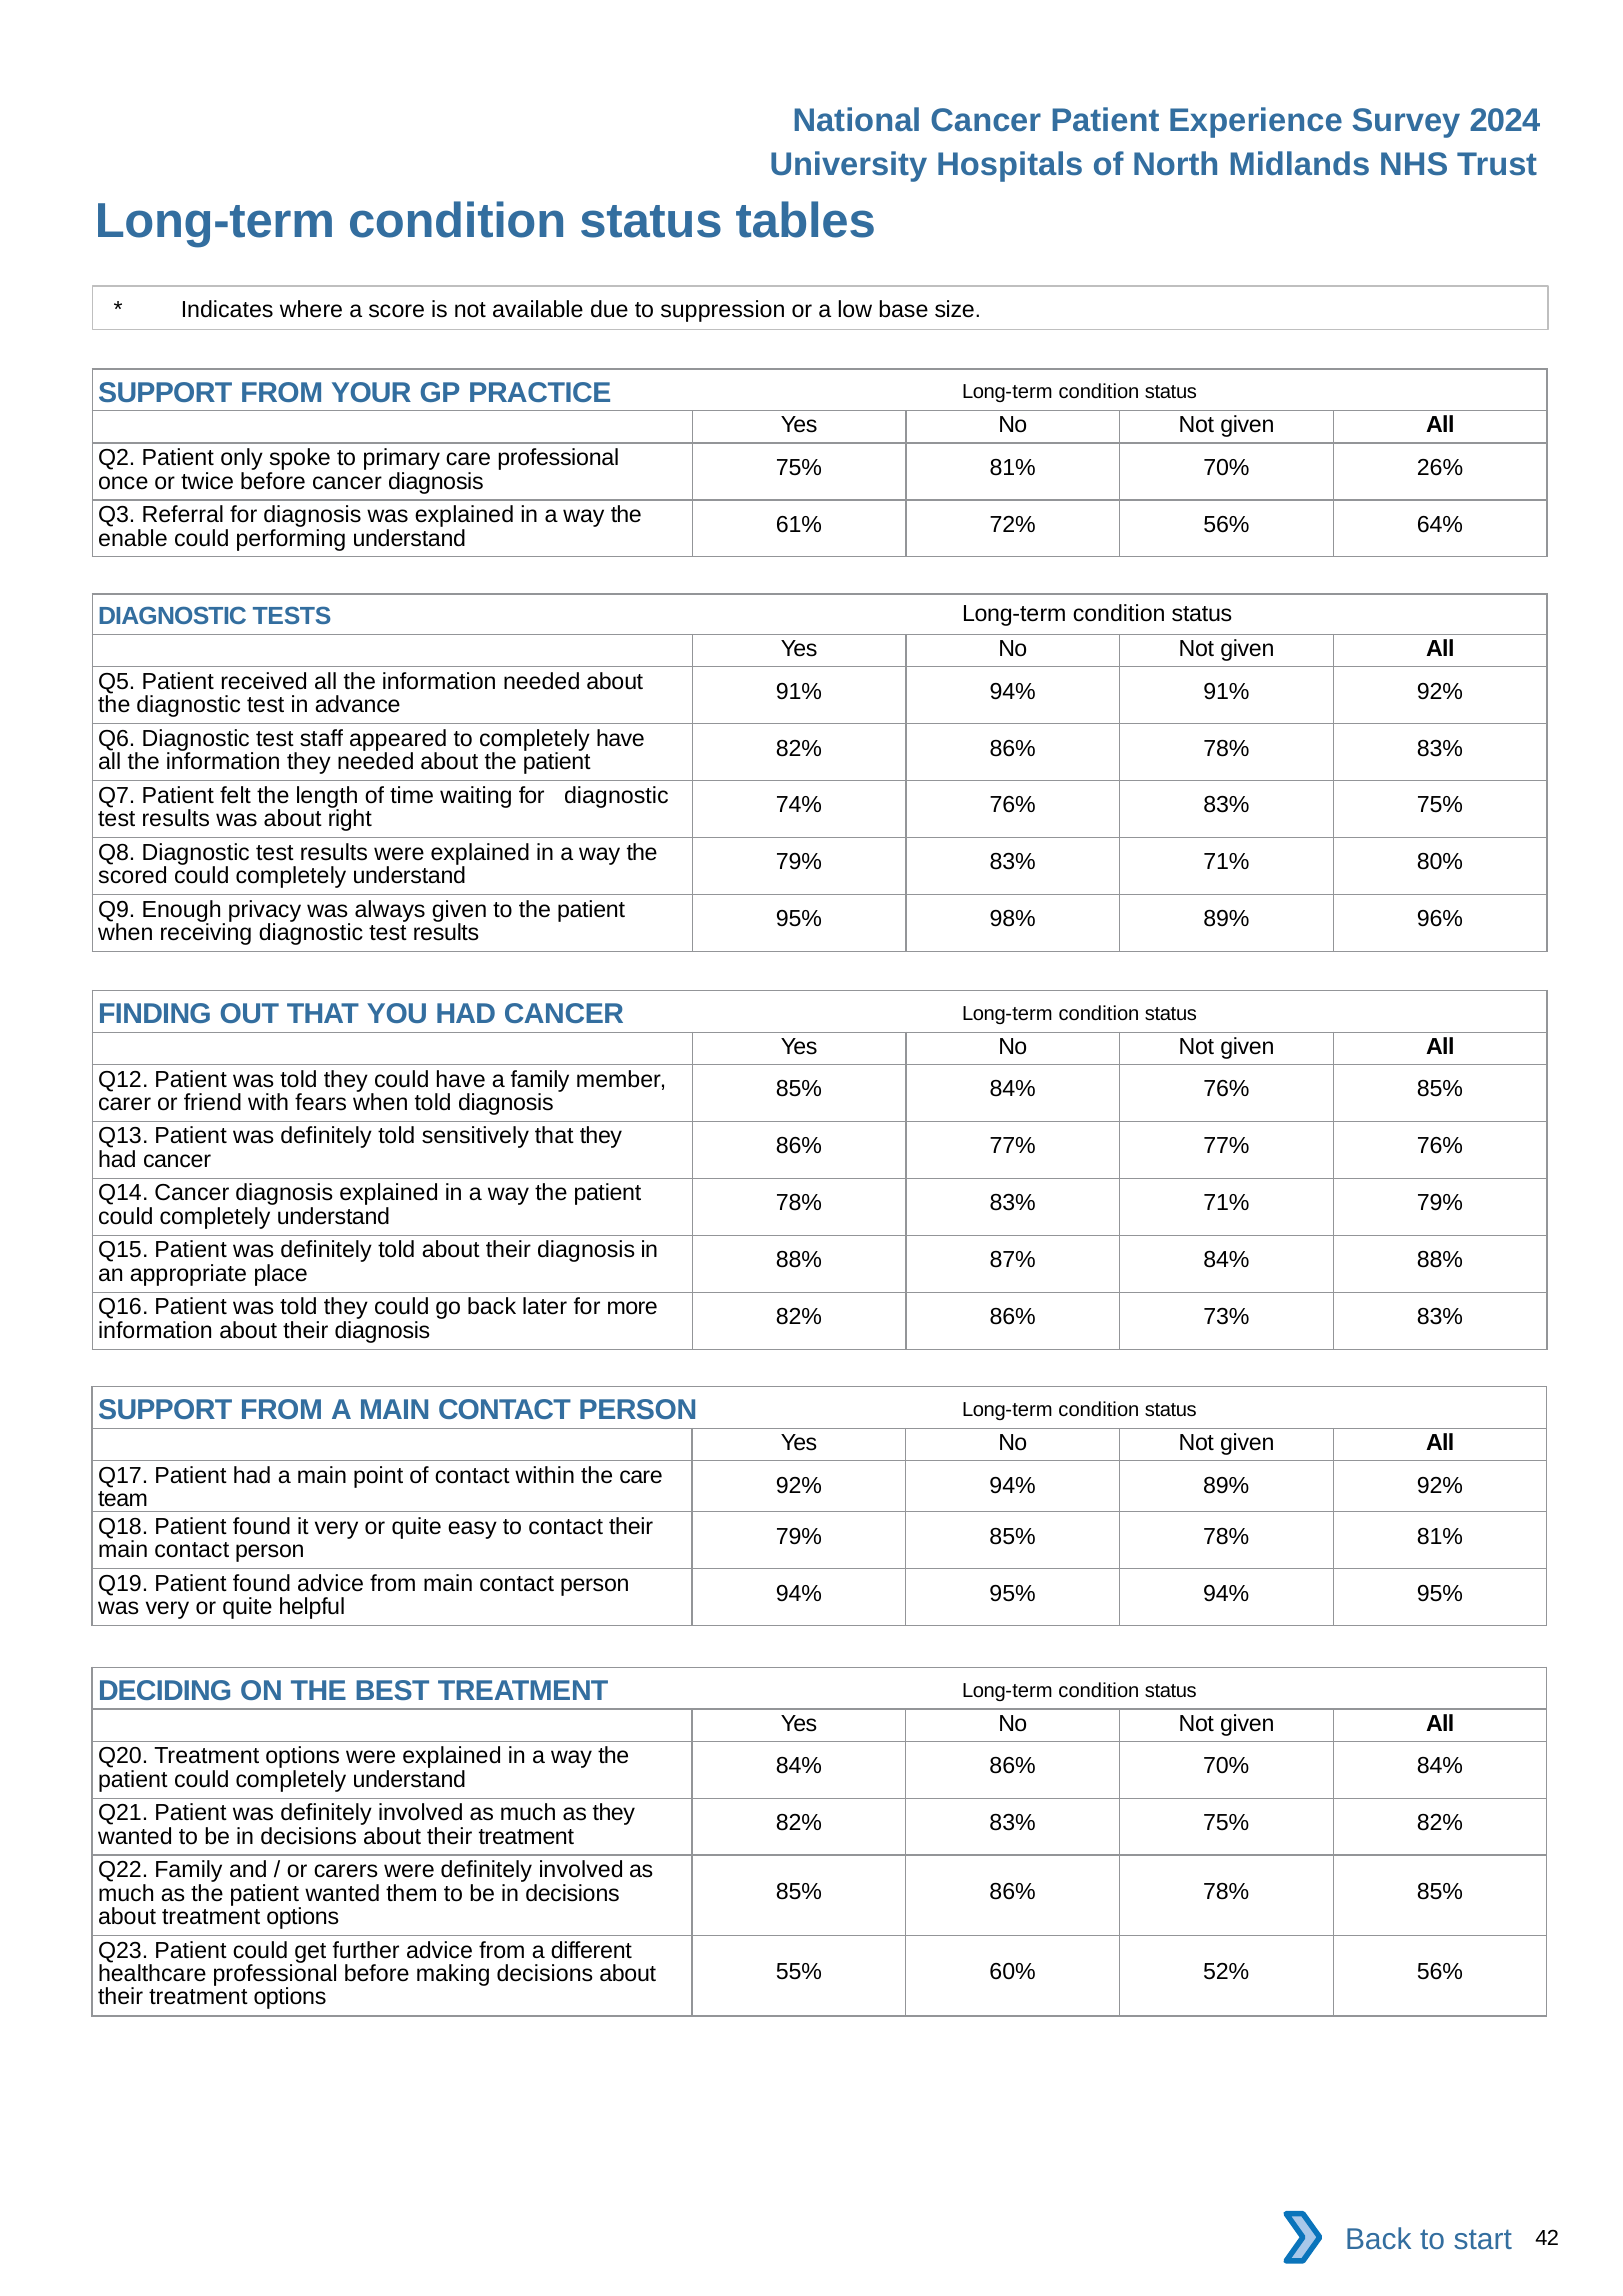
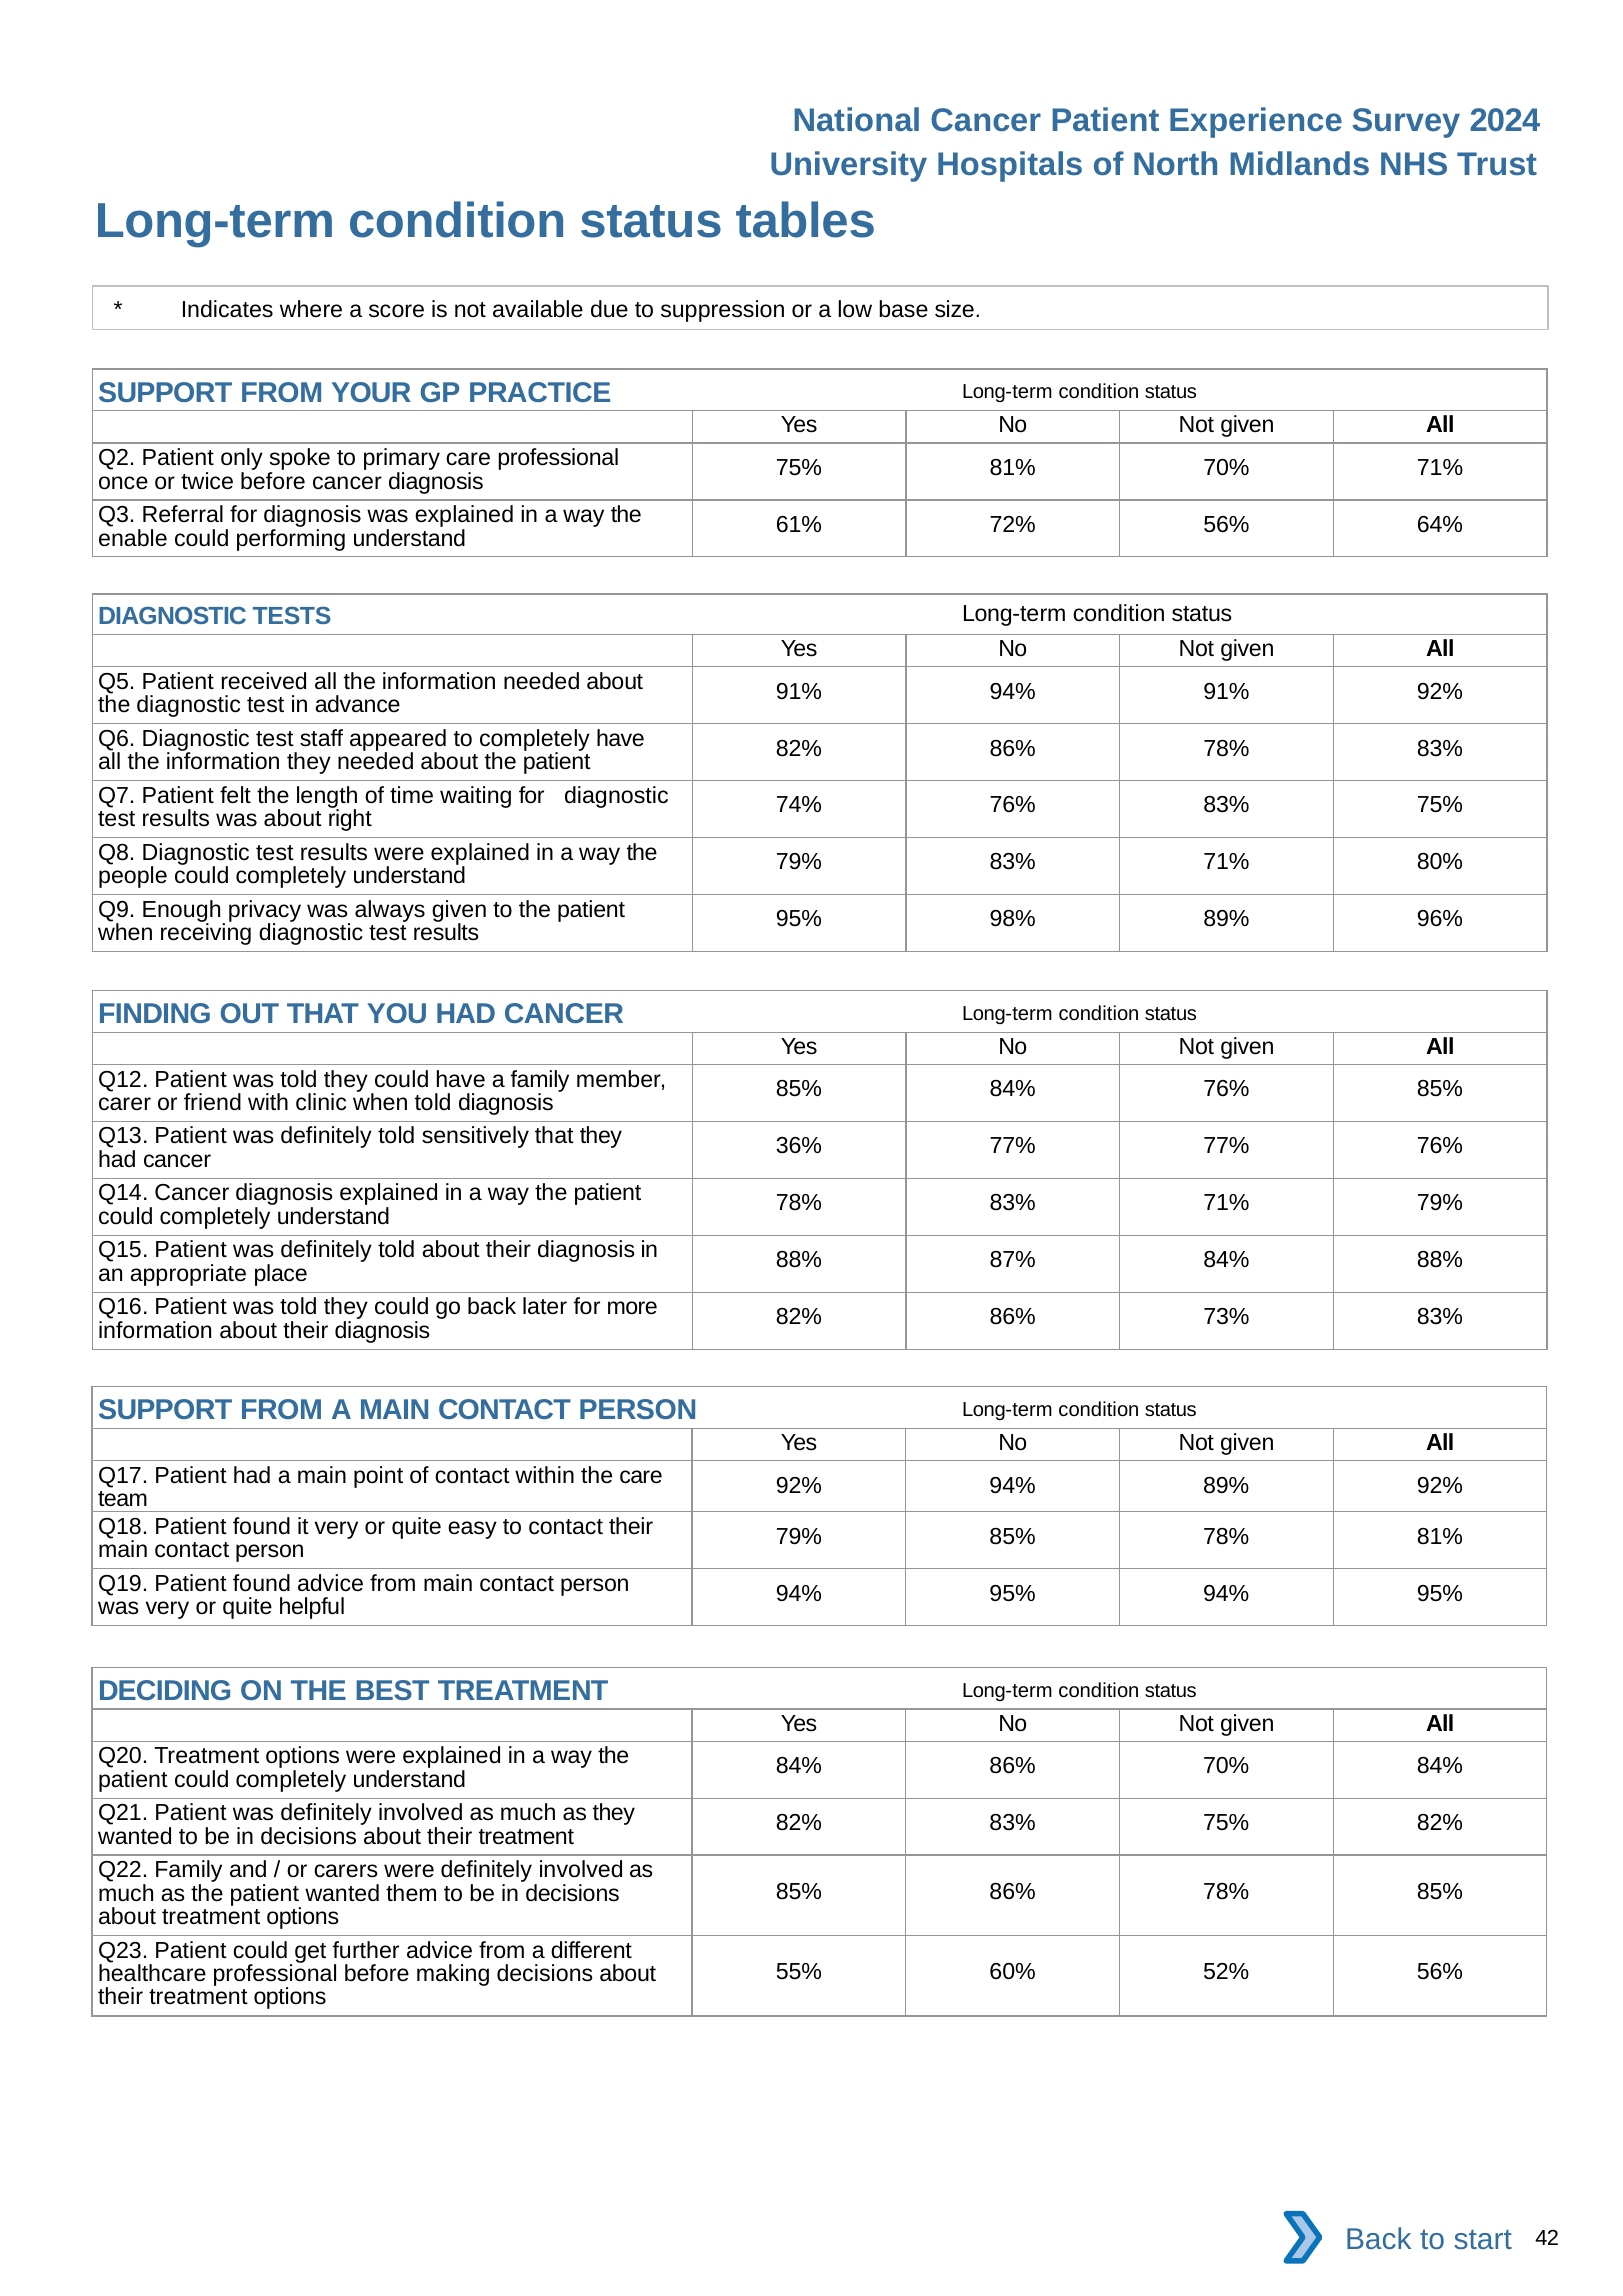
70% 26%: 26% -> 71% (1440, 468)
scored: scored -> people (133, 876)
fears: fears -> clinic (321, 1103)
86%: 86% -> 36% (799, 1147)
